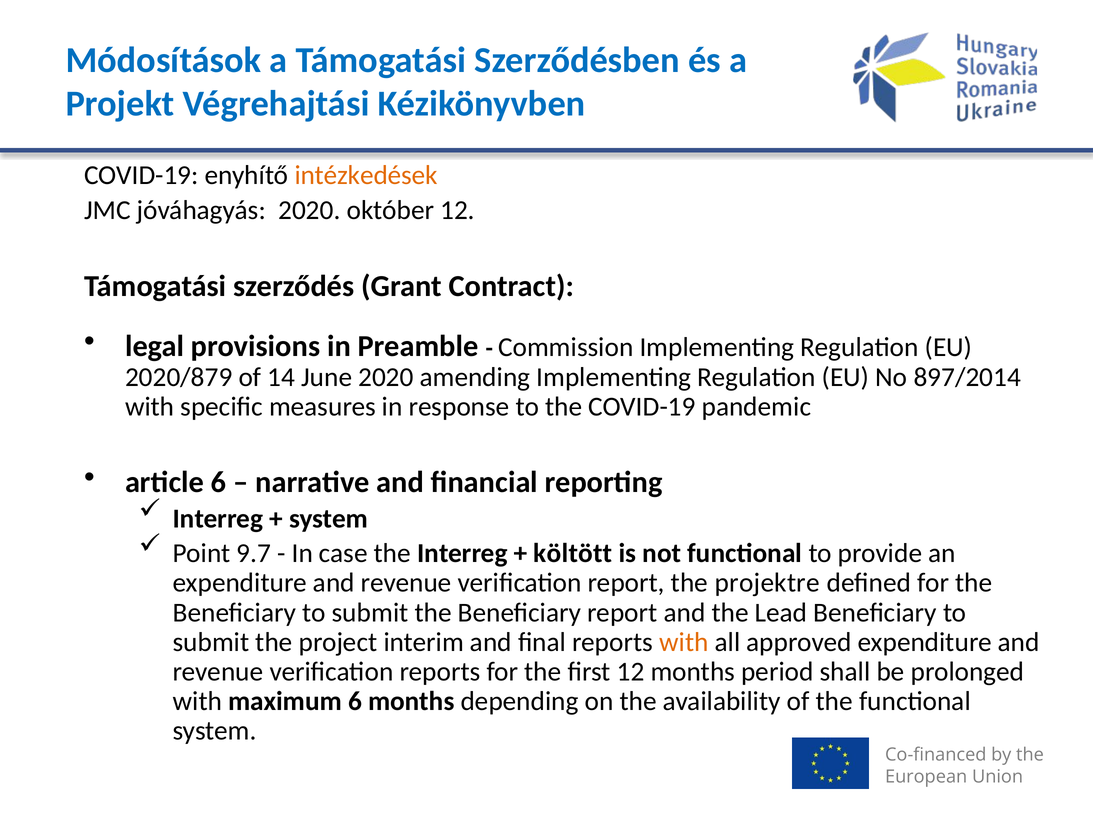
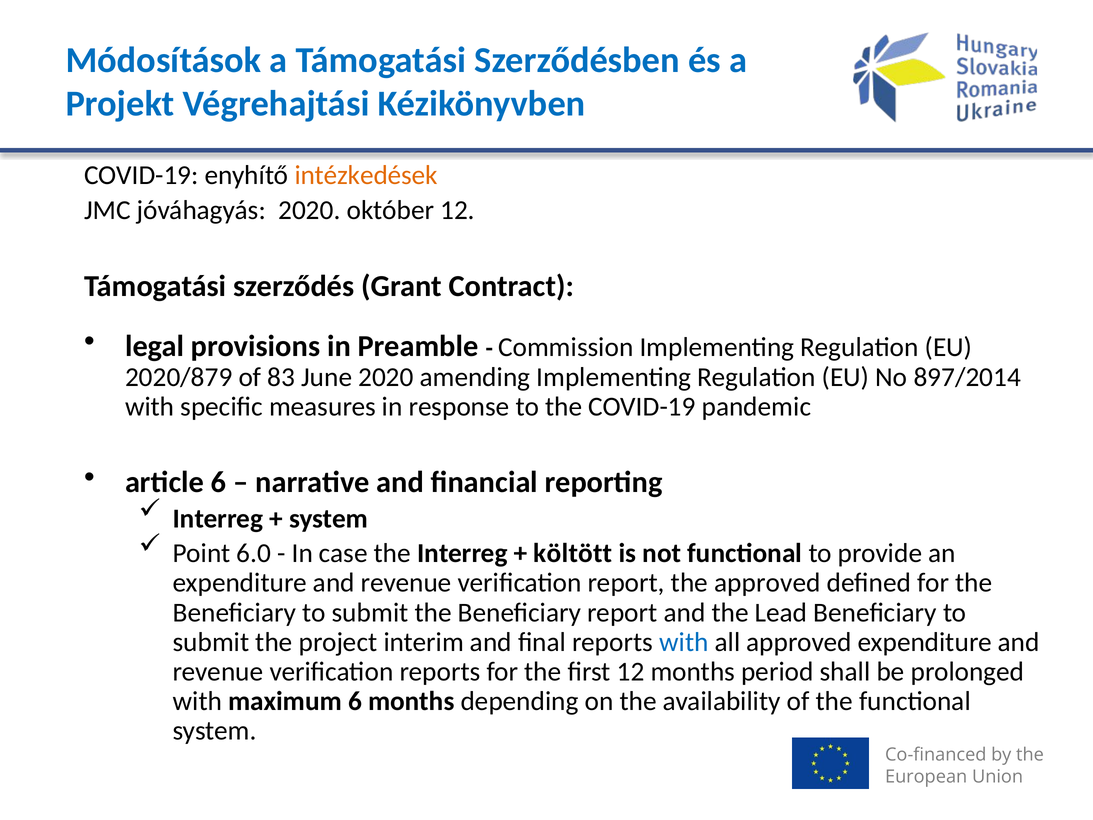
14: 14 -> 83 (281, 377)
9.7: 9.7 -> 6.0 (254, 553)
the projektre: projektre -> approved (767, 583)
with colour: orange -> blue (684, 642)
